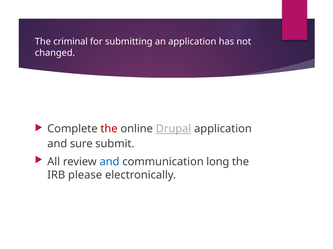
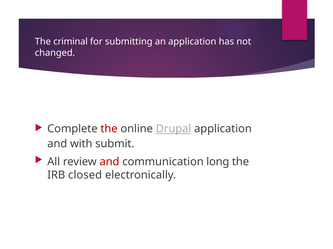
sure: sure -> with (81, 144)
and colour: blue -> red (109, 162)
please: please -> closed (85, 175)
